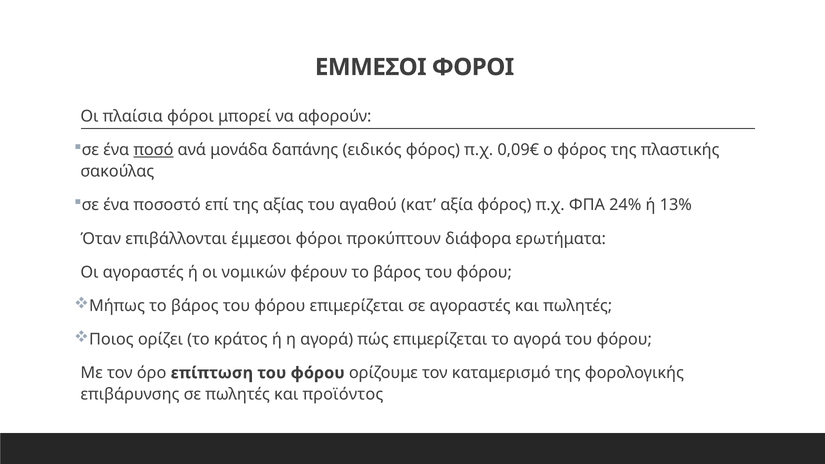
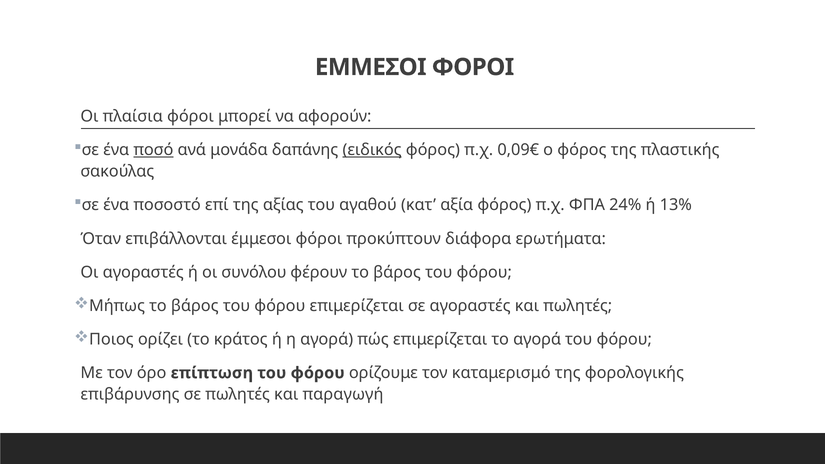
ειδικός underline: none -> present (372, 150)
νομικών: νομικών -> συνόλου (254, 272)
προϊόντος: προϊόντος -> παραγωγή (343, 395)
